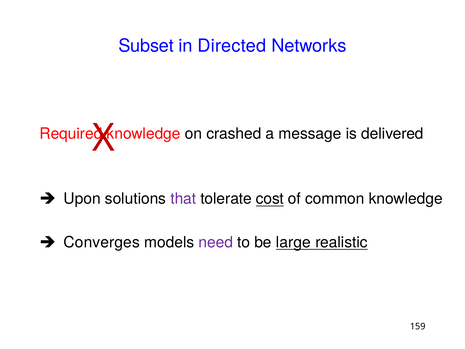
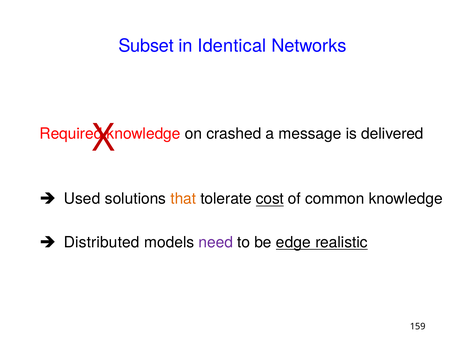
Directed: Directed -> Identical (232, 46)
Upon: Upon -> Used (82, 199)
that colour: purple -> orange (183, 199)
Converges: Converges -> Distributed (102, 242)
large: large -> edge (293, 242)
